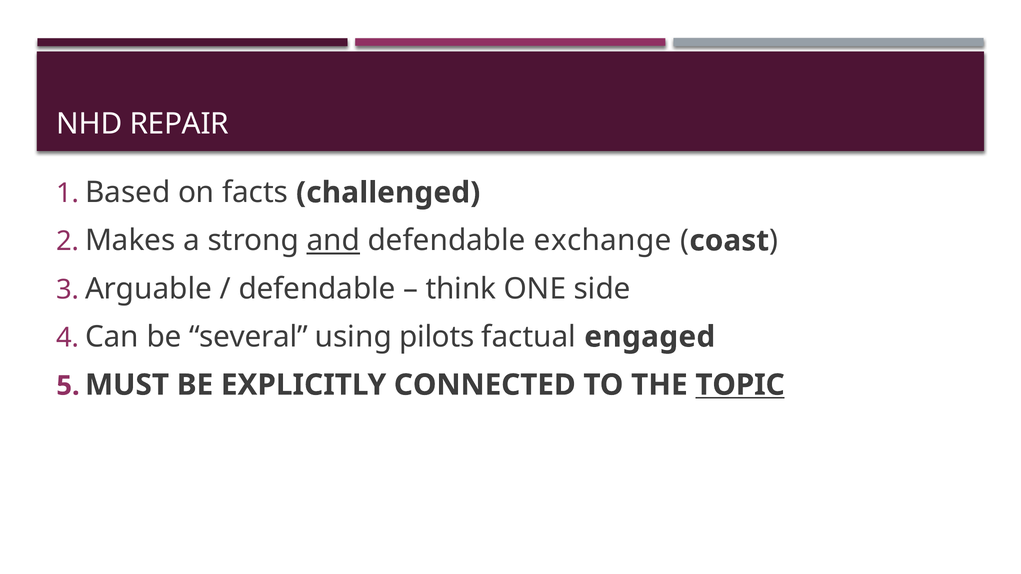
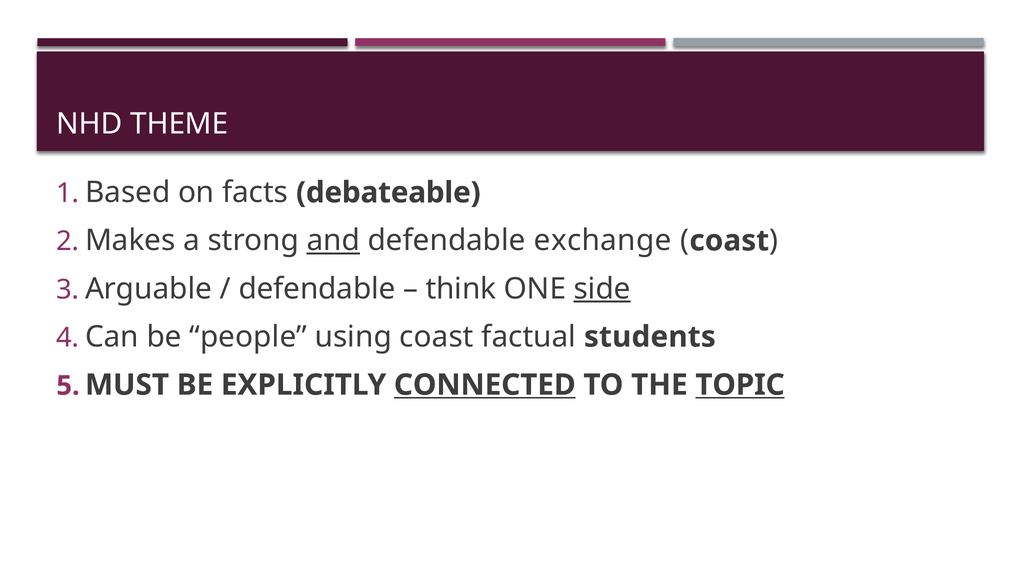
REPAIR: REPAIR -> THEME (179, 124)
challenged: challenged -> debateable (388, 193)
side underline: none -> present (602, 289)
several: several -> people (248, 337)
using pilots: pilots -> coast (437, 337)
engaged: engaged -> students (650, 337)
CONNECTED underline: none -> present (485, 385)
